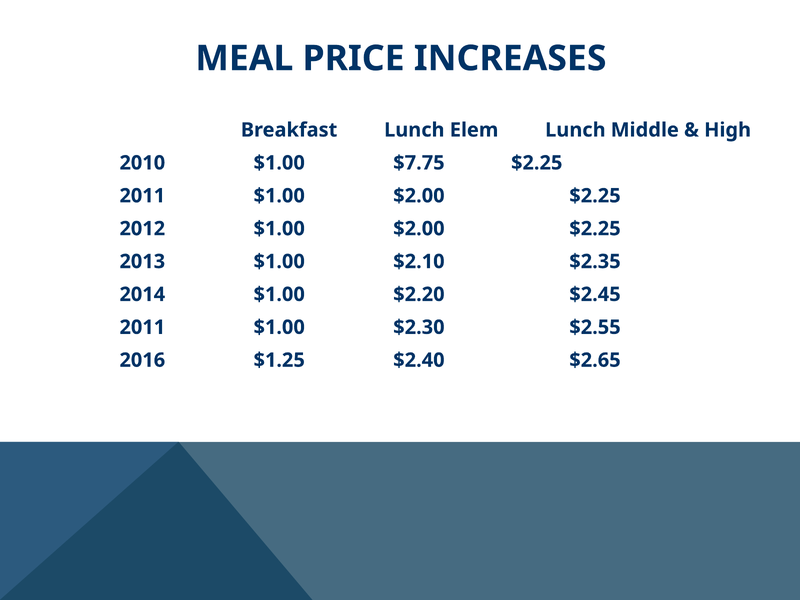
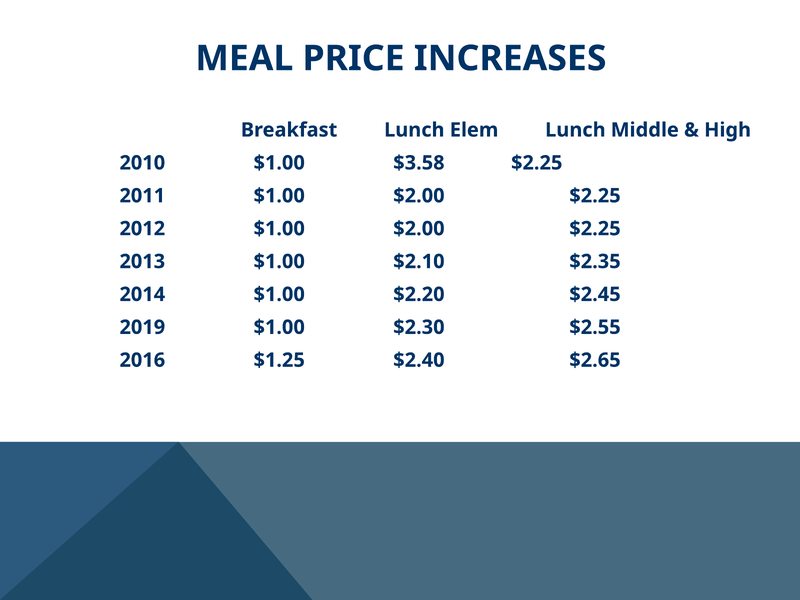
$7.75: $7.75 -> $3.58 (419, 163)
2011: 2011 -> 2019 (142, 327)
